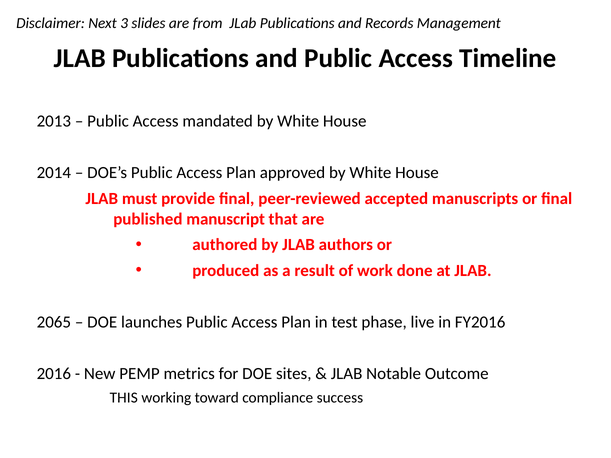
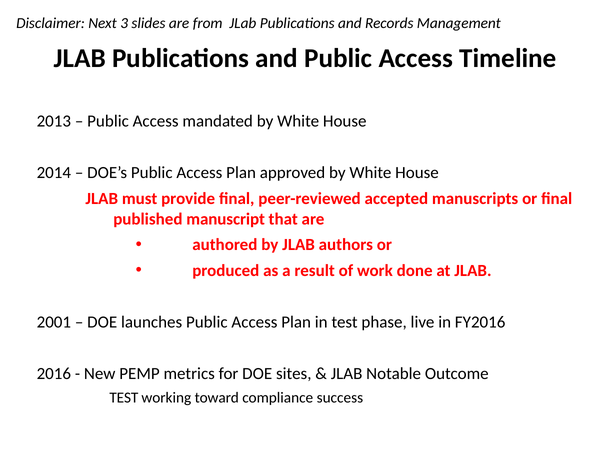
2065: 2065 -> 2001 (54, 322)
THIS: THIS -> TEST (124, 398)
